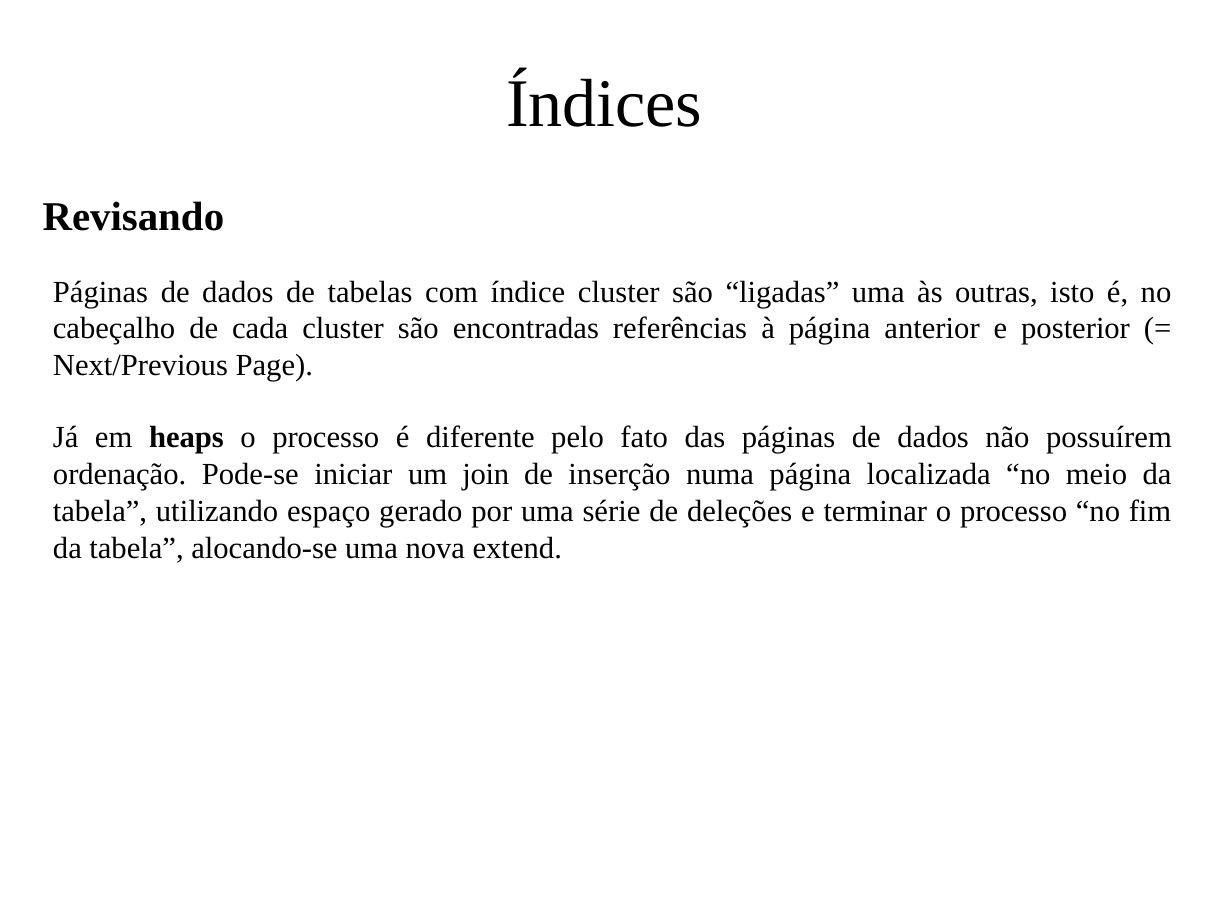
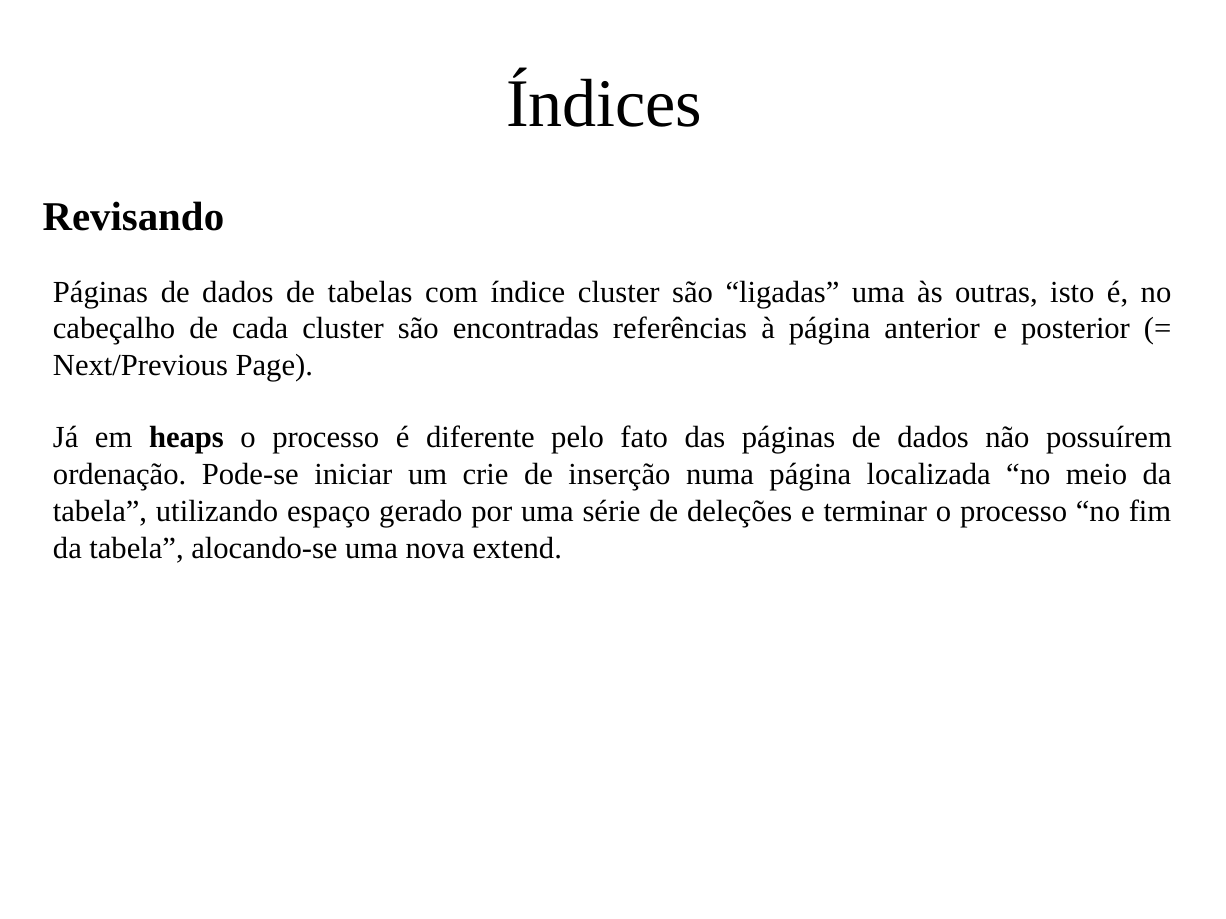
join: join -> crie (486, 475)
